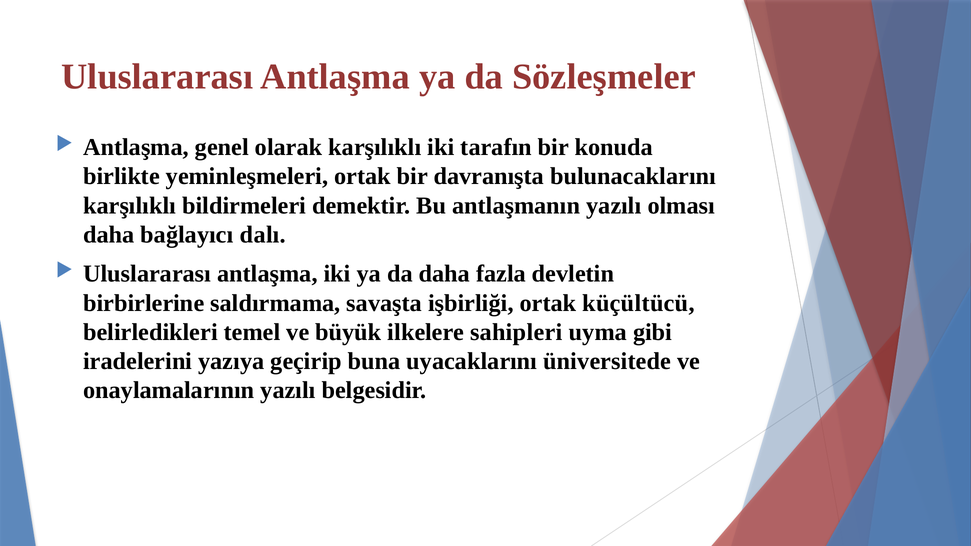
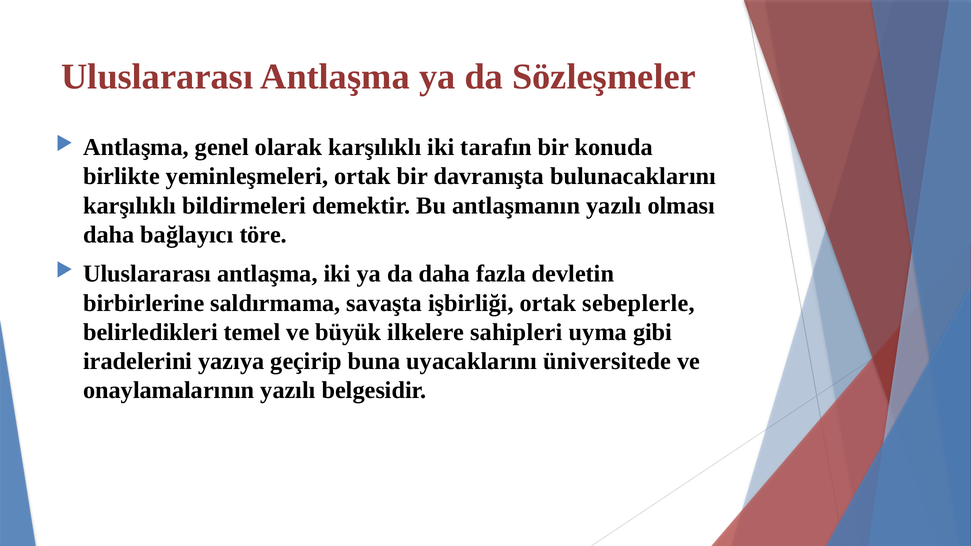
dalı: dalı -> töre (263, 235)
küçültücü: küçültücü -> sebeplerle (639, 303)
